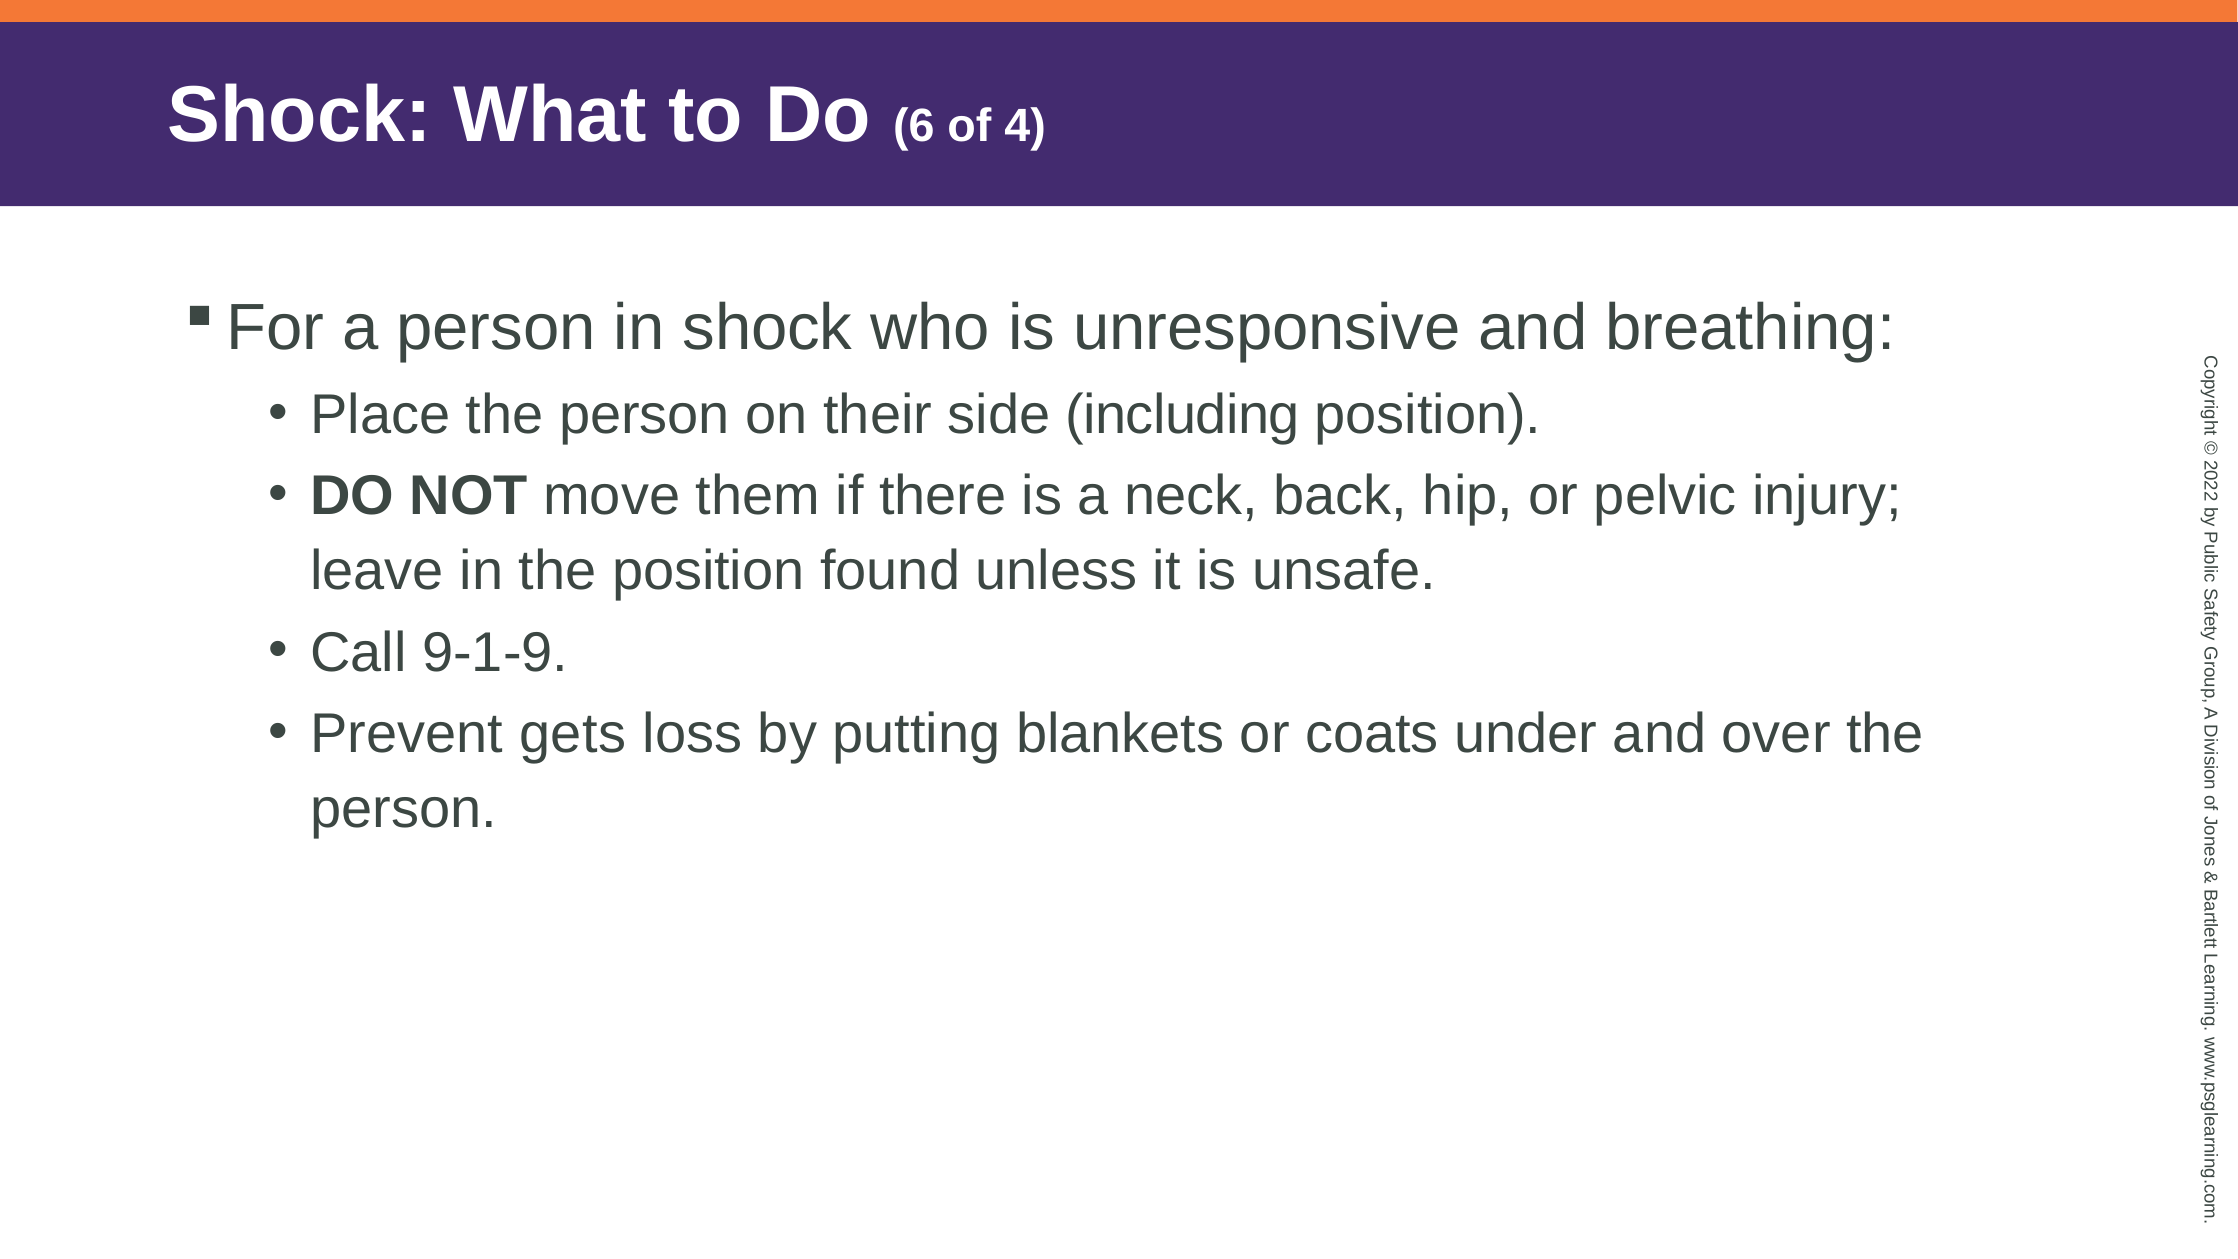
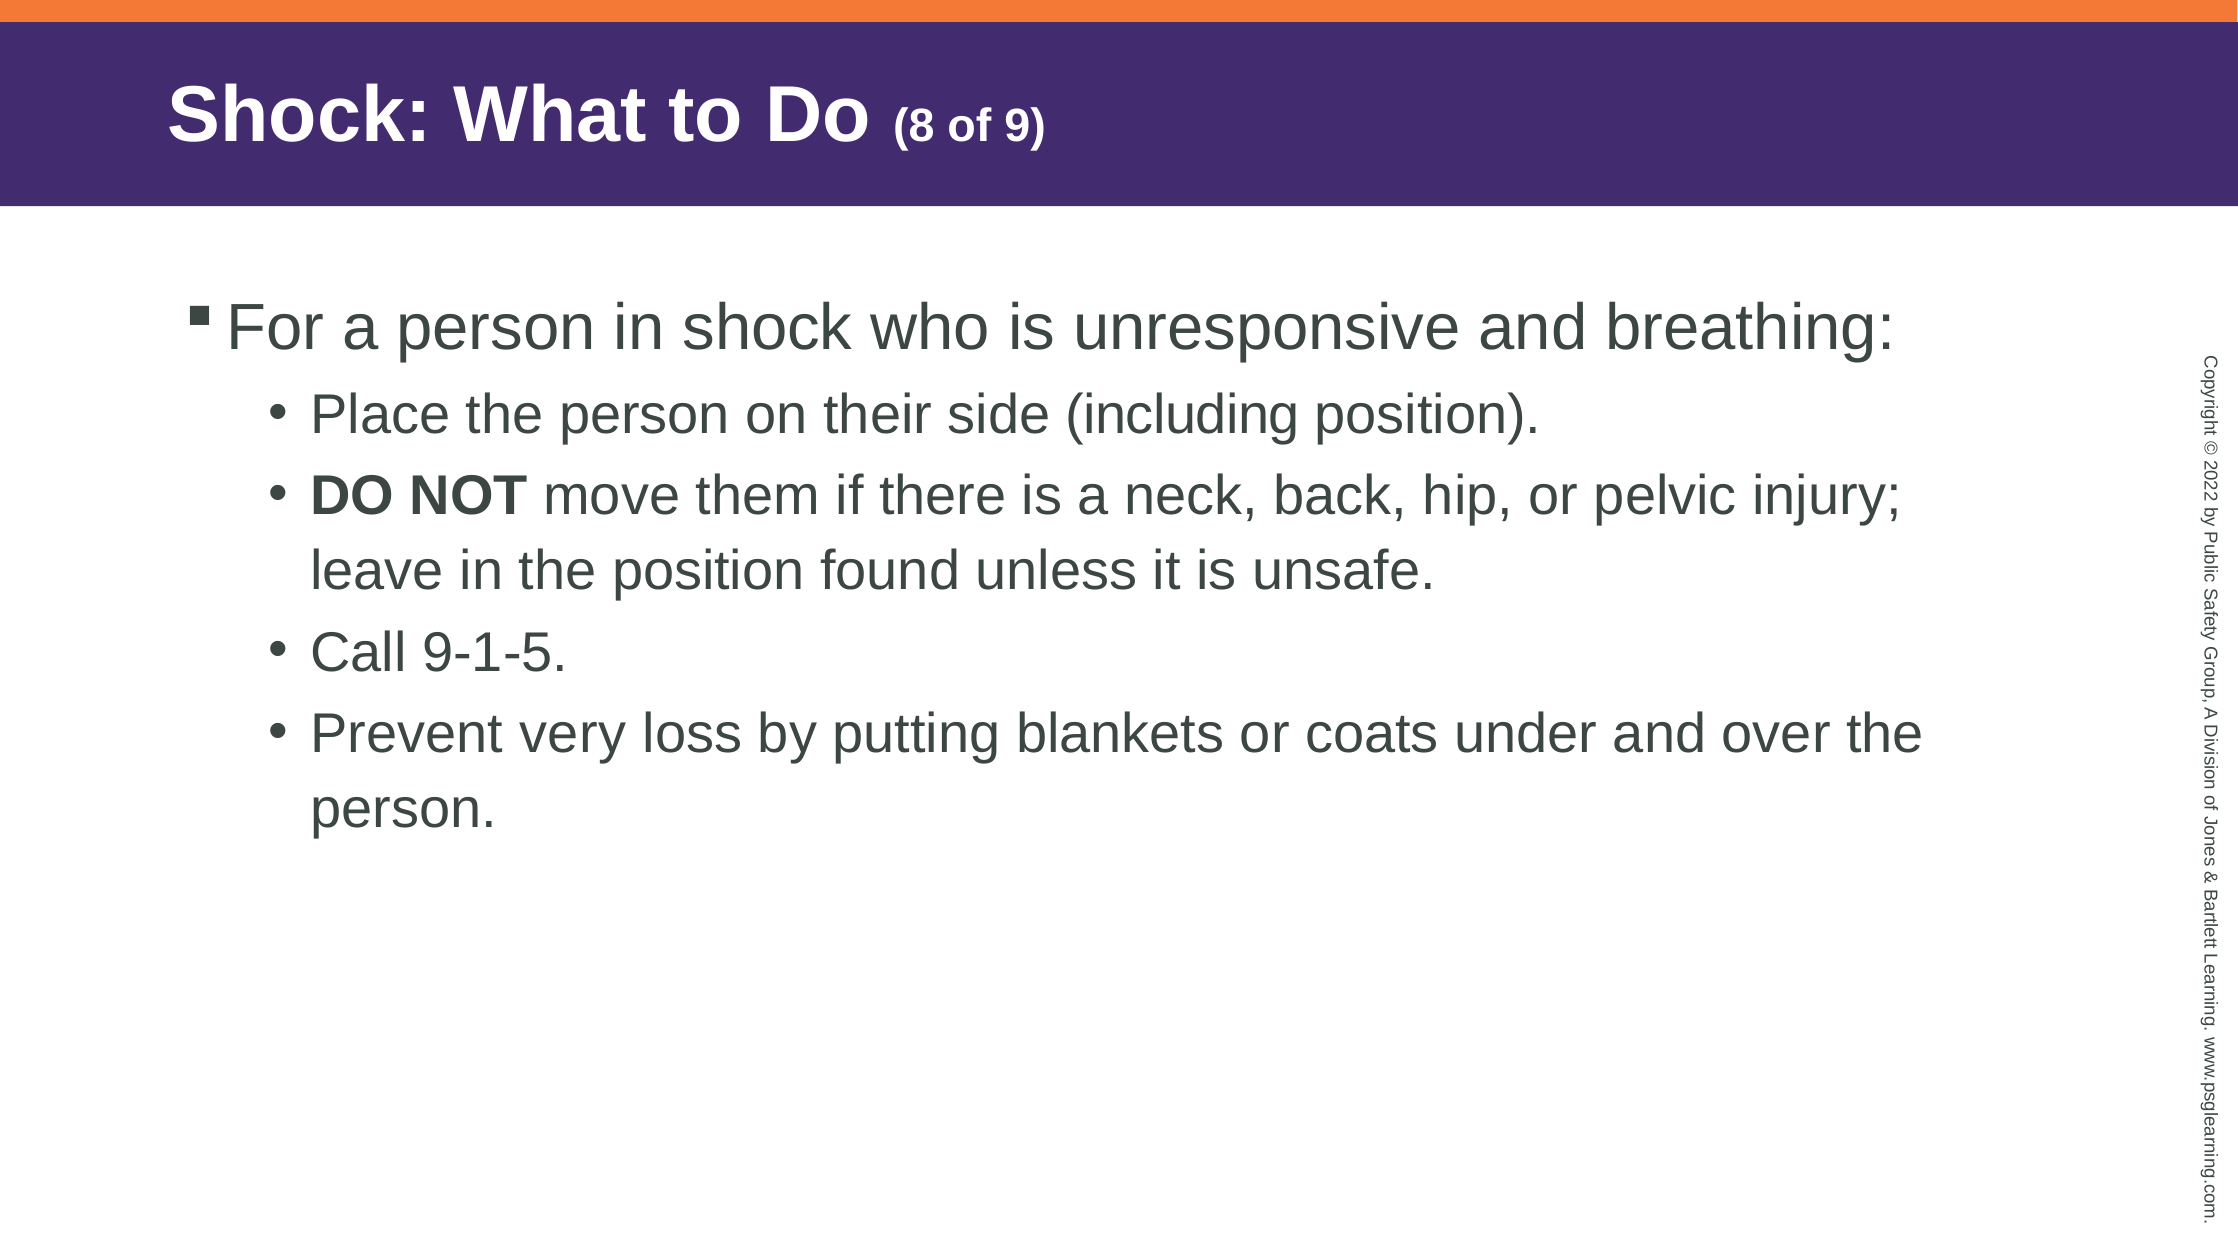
6: 6 -> 8 (914, 126)
4: 4 -> 9 (1025, 126)
9-1-9: 9-1-9 -> 9-1-5 (495, 653)
gets: gets -> very (573, 734)
